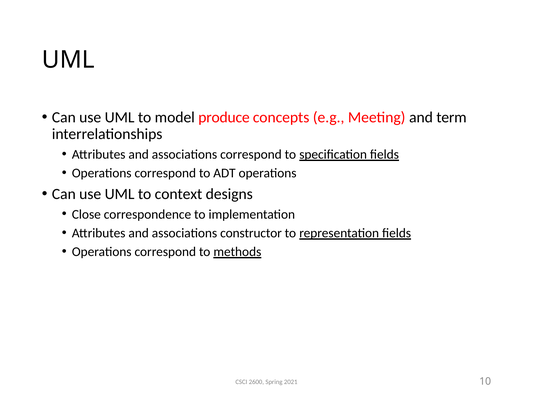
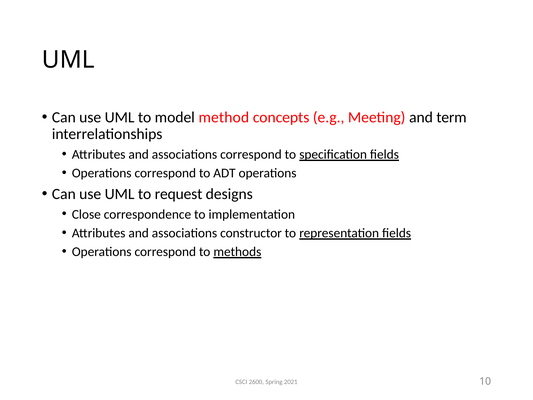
produce: produce -> method (224, 117)
context: context -> request (179, 194)
